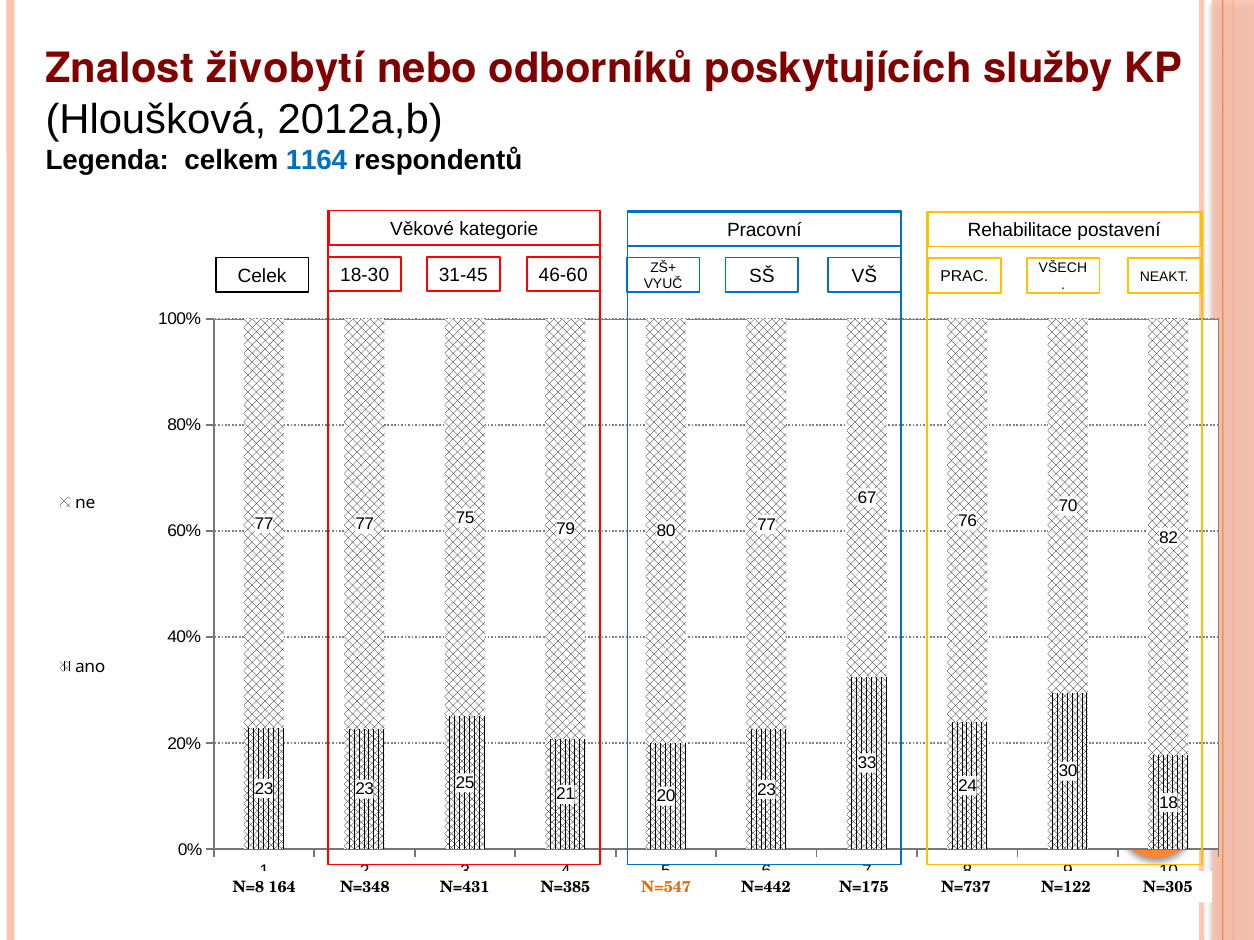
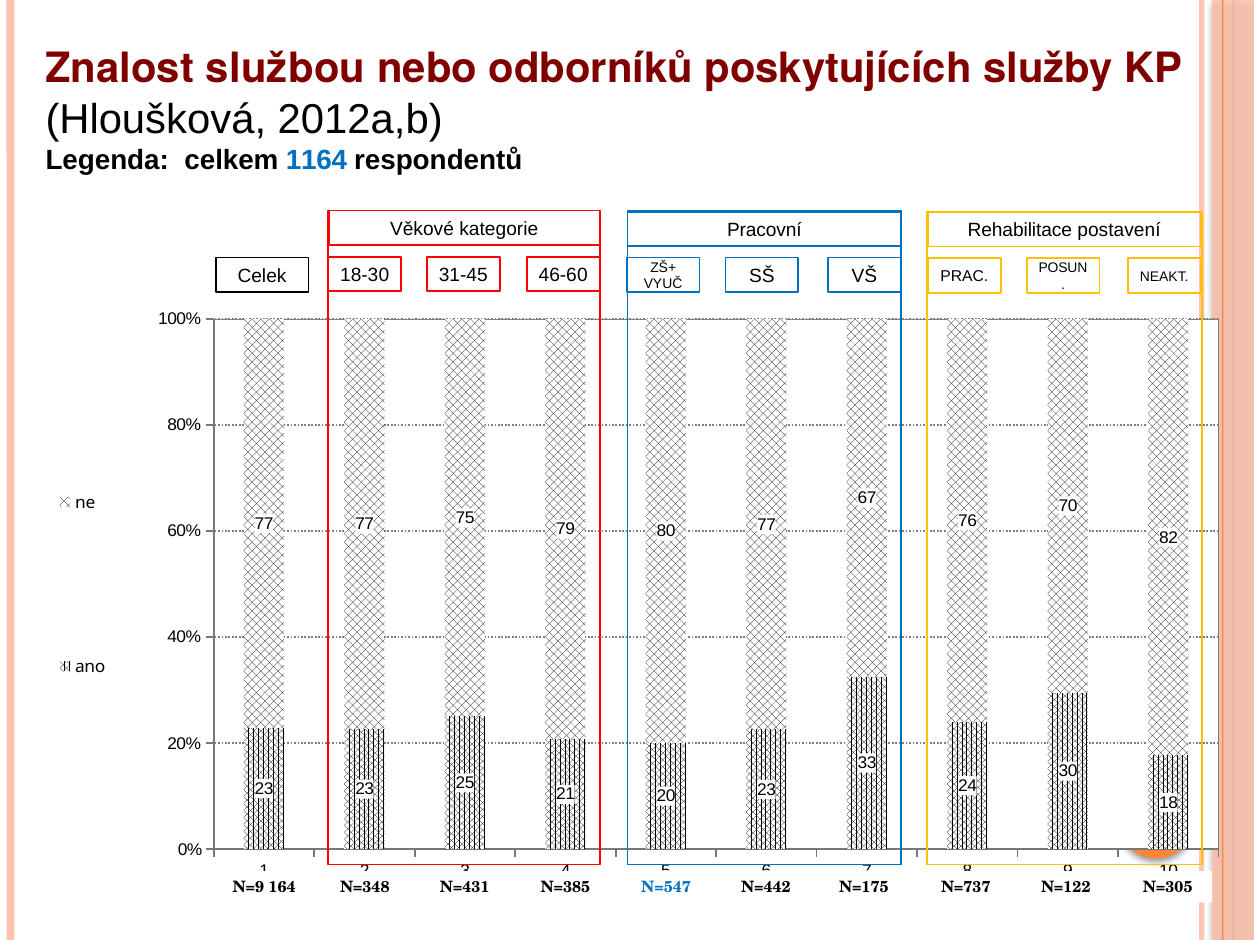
živobytí: živobytí -> službou (286, 69)
VŠECH: VŠECH -> POSUN (1063, 268)
N=8: N=8 -> N=9 (248, 888)
N=547 colour: orange -> blue (666, 888)
